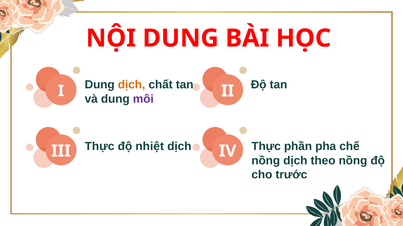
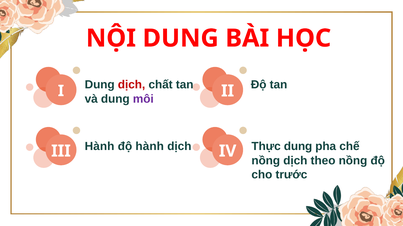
dịch colour: orange -> red (132, 85)
Thực: Thực -> Hành (100, 147)
độ nhiệt: nhiệt -> hành (150, 147)
Thực phần: phần -> dung (298, 147)
